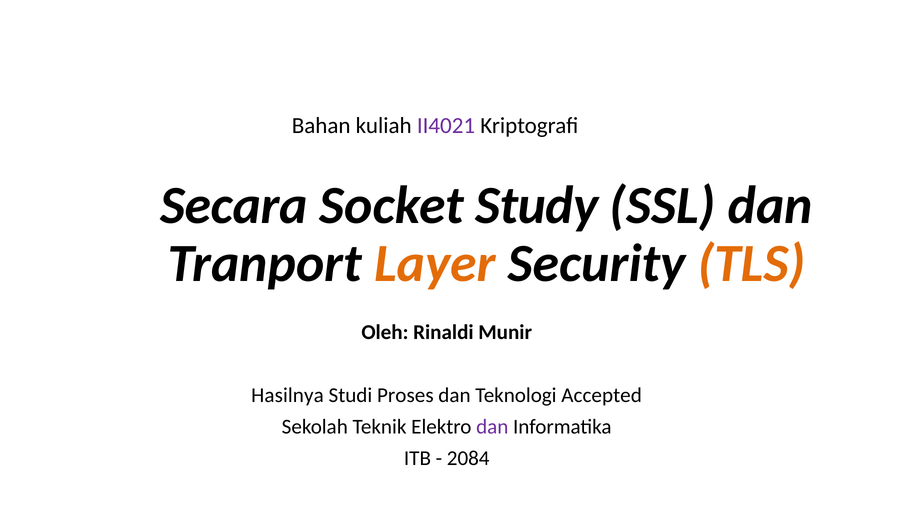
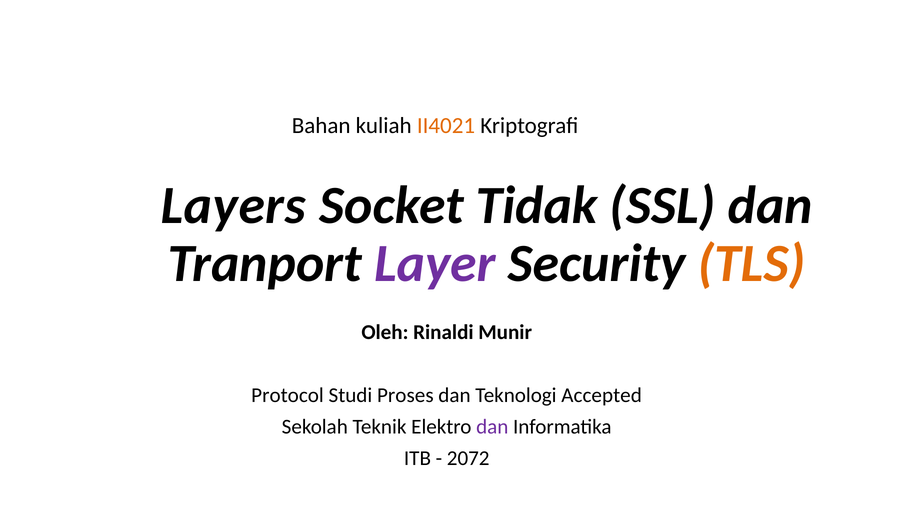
II4021 colour: purple -> orange (446, 125)
Secara: Secara -> Layers (233, 205)
Study: Study -> Tidak (537, 205)
Layer colour: orange -> purple (435, 263)
Hasilnya: Hasilnya -> Protocol (288, 395)
2084: 2084 -> 2072 (468, 458)
